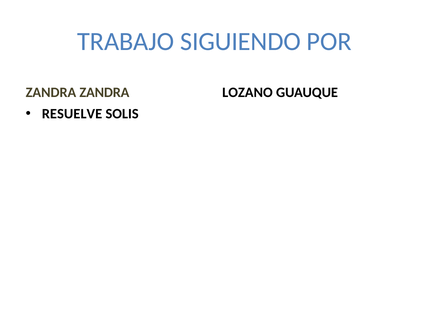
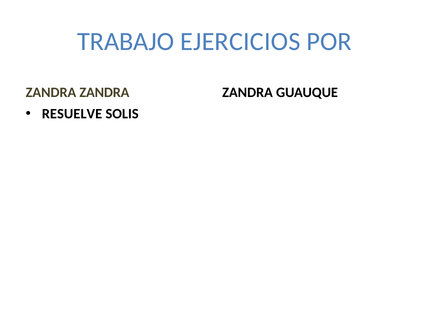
SIGUIENDO: SIGUIENDO -> EJERCICIOS (240, 42)
LOZANO: LOZANO -> ZANDRA (248, 92)
